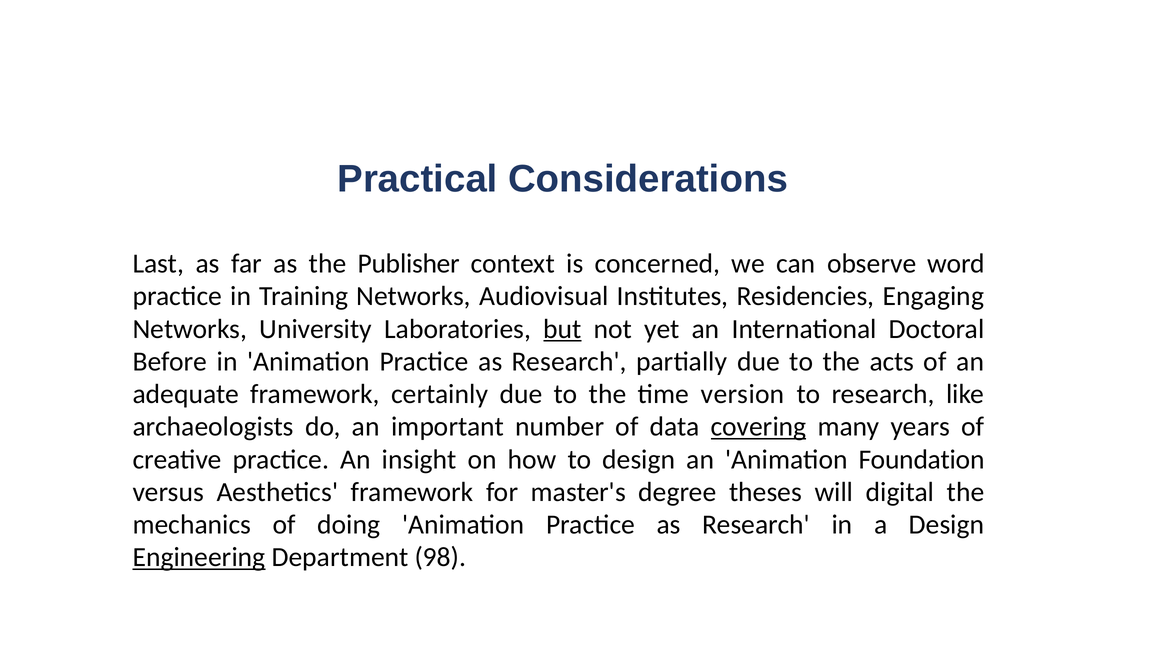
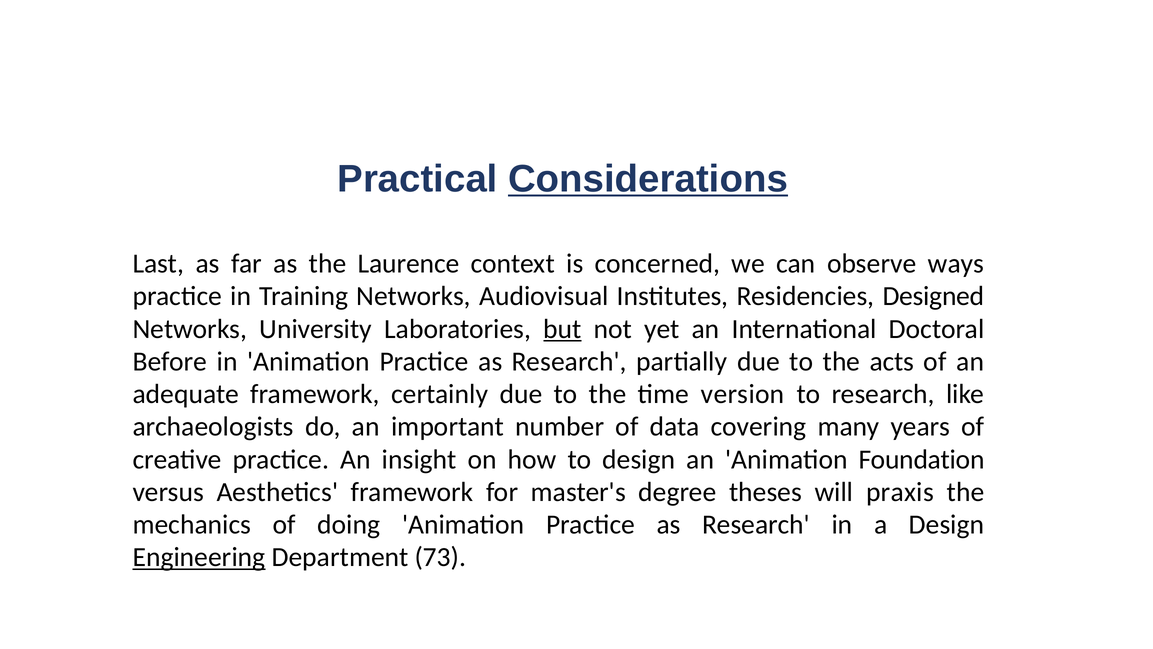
Considerations underline: none -> present (648, 179)
Publisher: Publisher -> Laurence (409, 263)
word: word -> ways (956, 263)
Engaging: Engaging -> Designed (933, 296)
covering underline: present -> none (759, 427)
digital: digital -> praxis (900, 492)
98: 98 -> 73 (440, 557)
